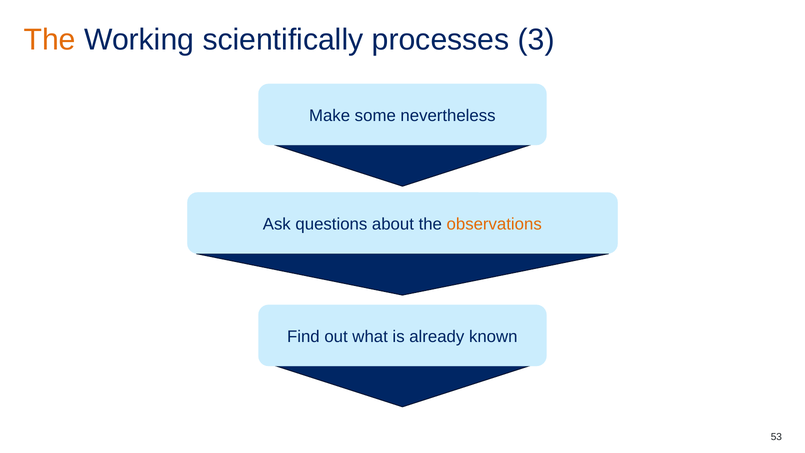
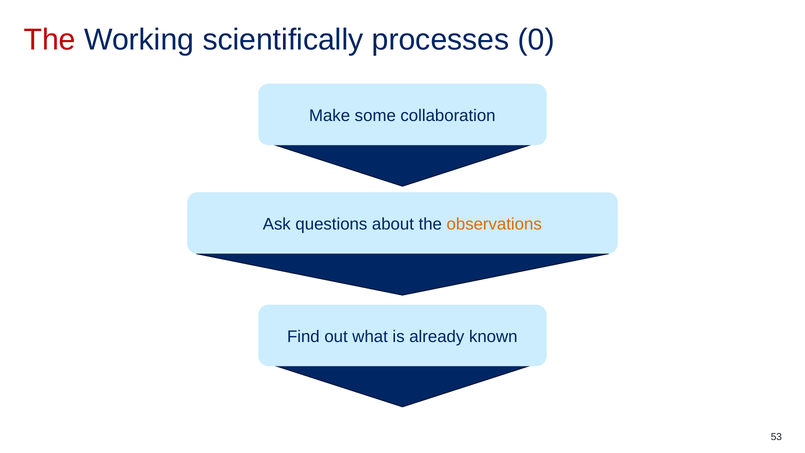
The colour: orange -> red (50, 40)
3: 3 -> 0 (536, 40)
nevertheless: nevertheless -> collaboration (448, 116)
